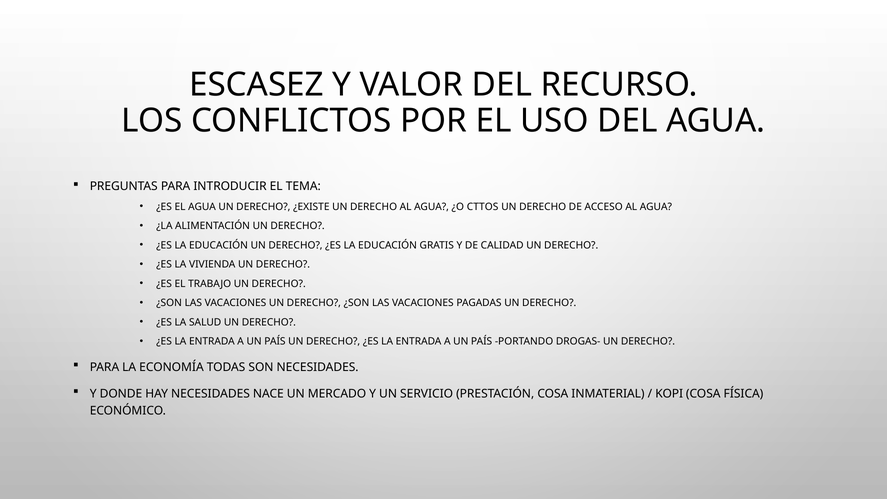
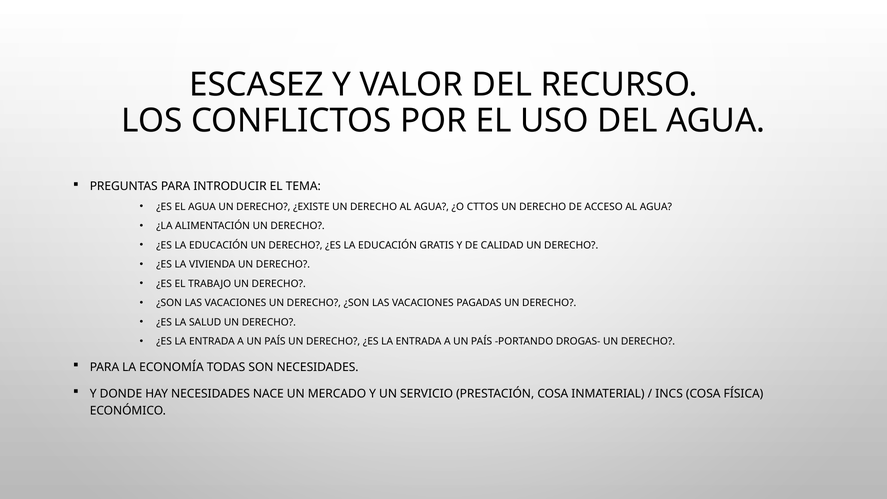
KOPI: KOPI -> INCS (669, 394)
